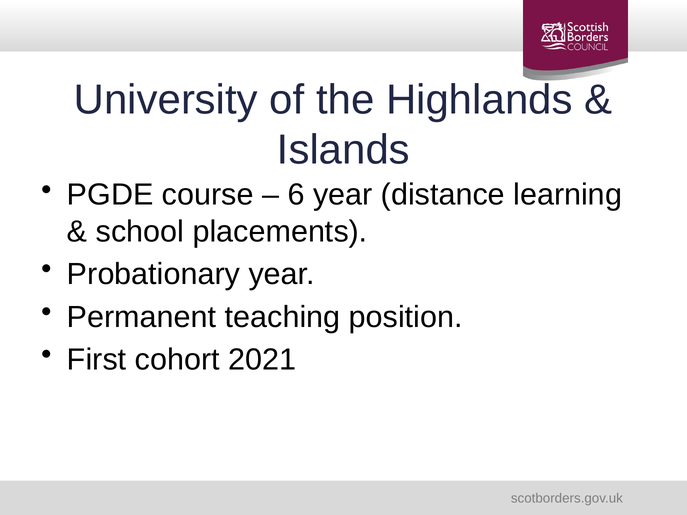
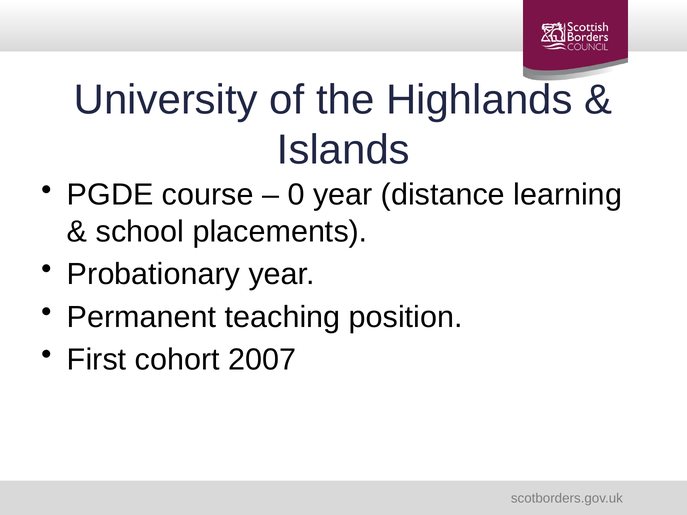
6: 6 -> 0 (296, 195)
2021: 2021 -> 2007 (262, 360)
